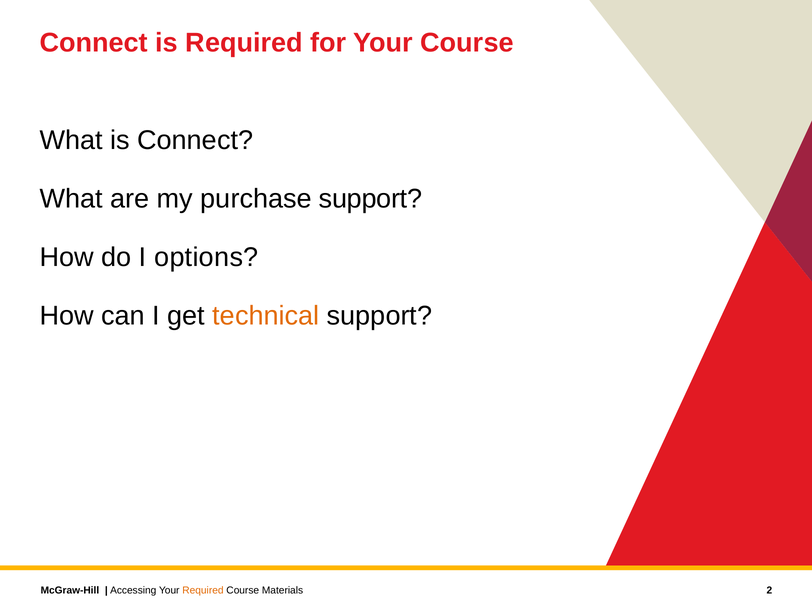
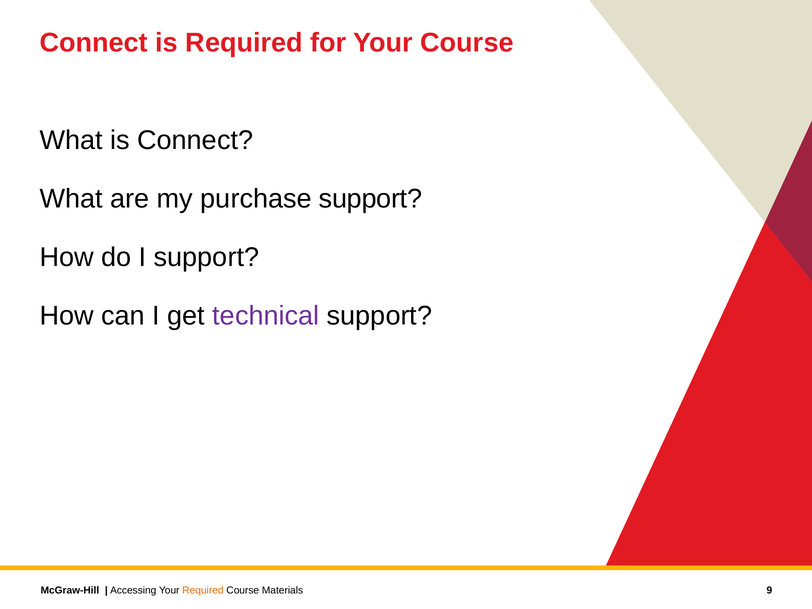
I options: options -> support (206, 257)
technical colour: orange -> purple (266, 316)
2: 2 -> 9 (769, 591)
